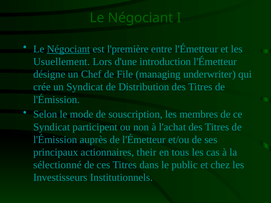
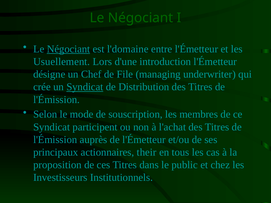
l'première: l'première -> l'domaine (128, 49)
Syndicat underline: none -> present (85, 87)
sélectionné: sélectionné -> proposition (57, 165)
